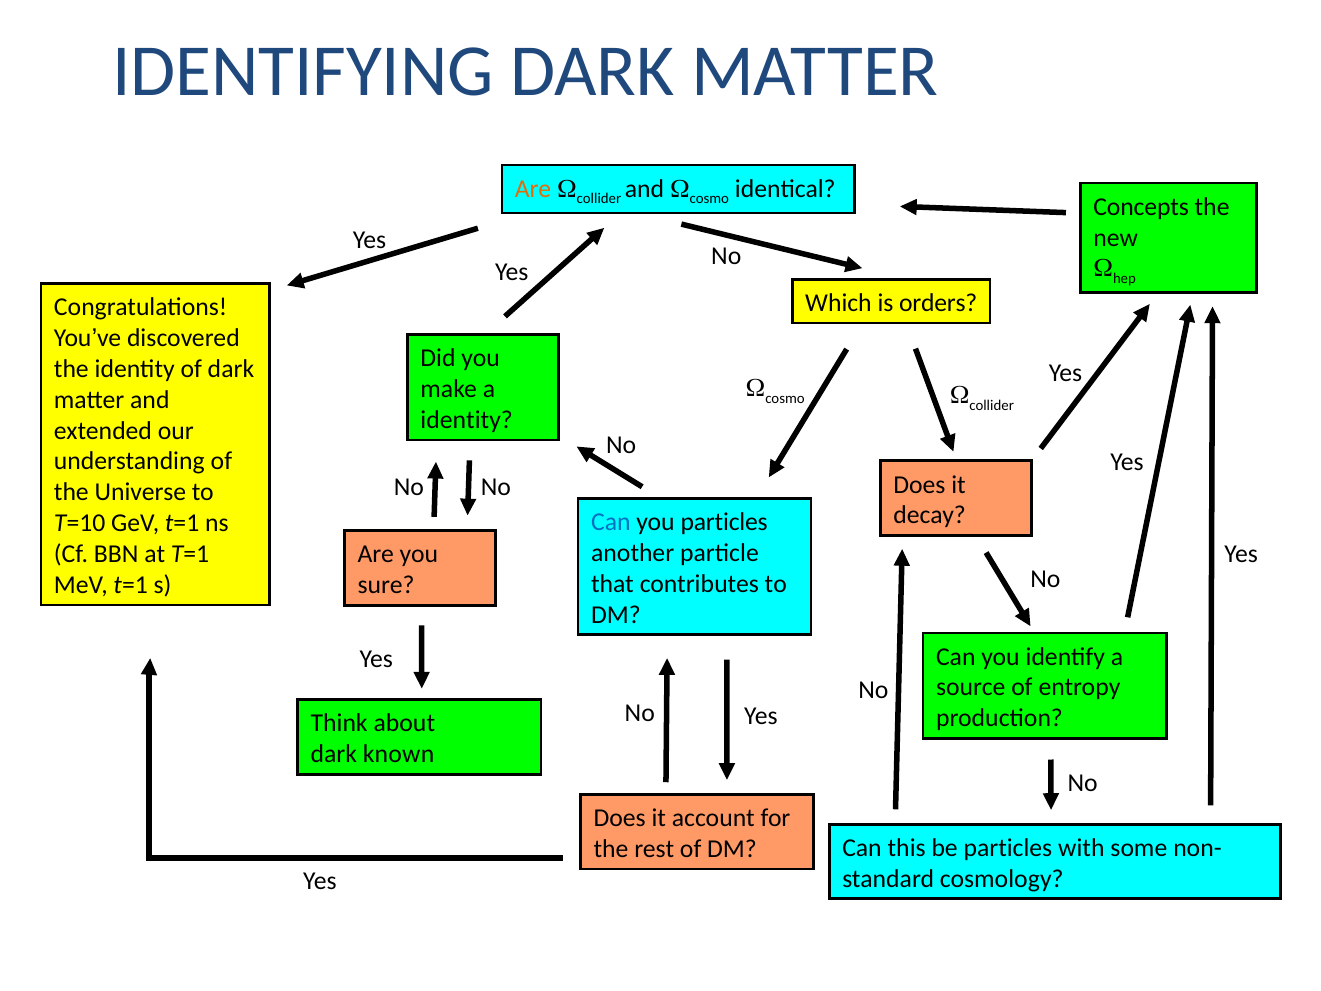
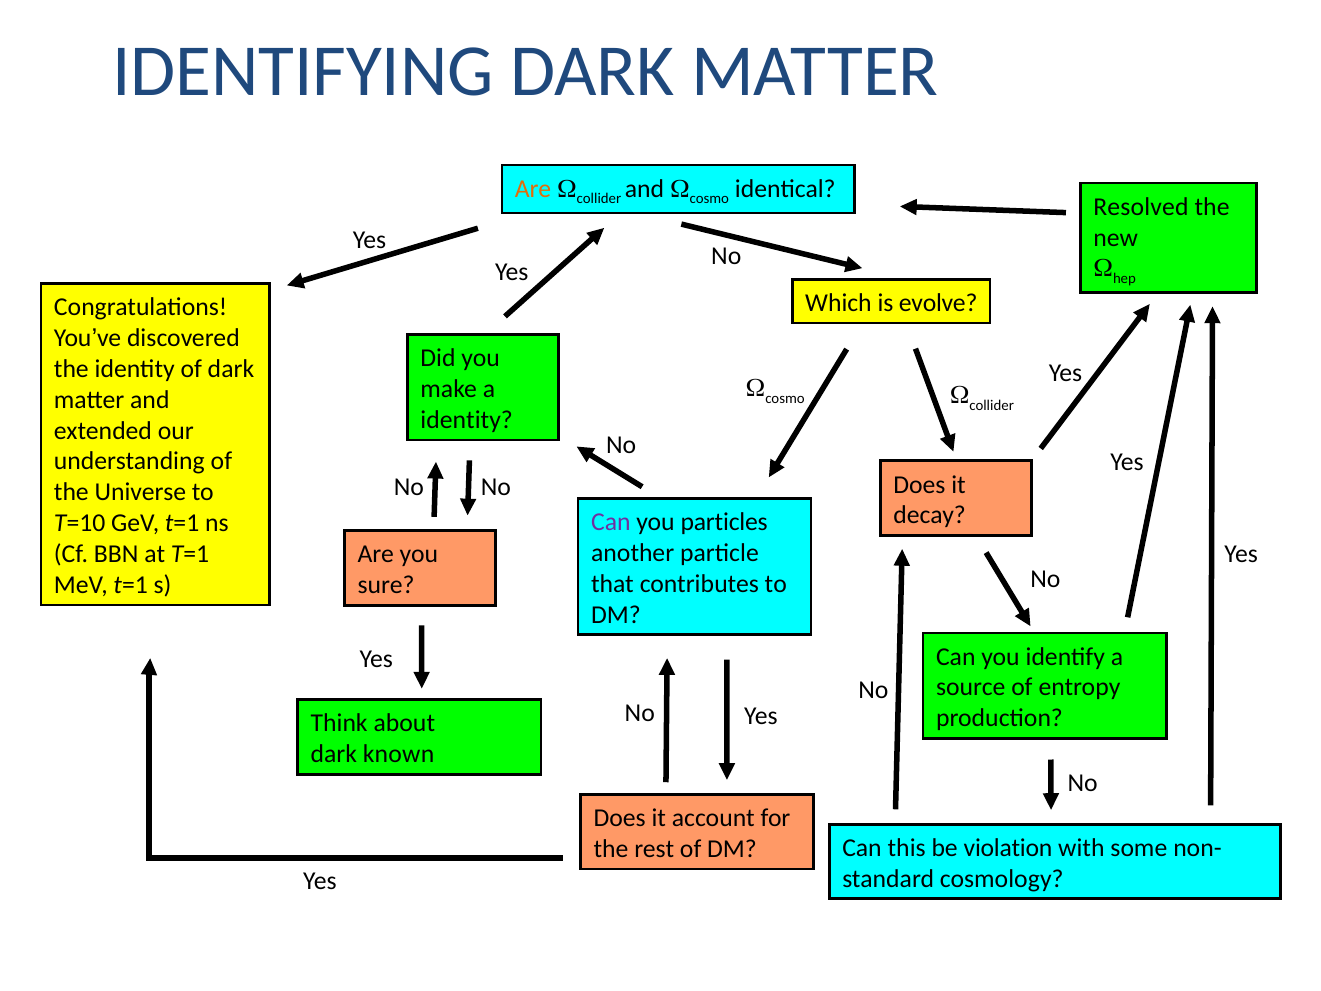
Concepts: Concepts -> Resolved (1141, 207)
orders: orders -> evolve (938, 303)
Can colour: blue -> purple (611, 522)
be particles: particles -> violation (1008, 848)
